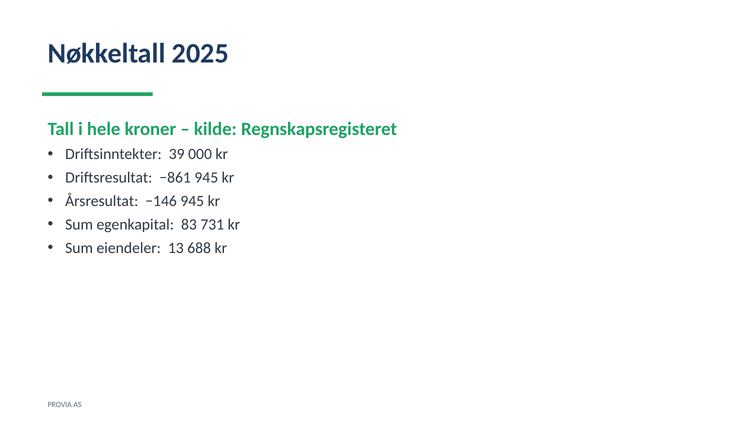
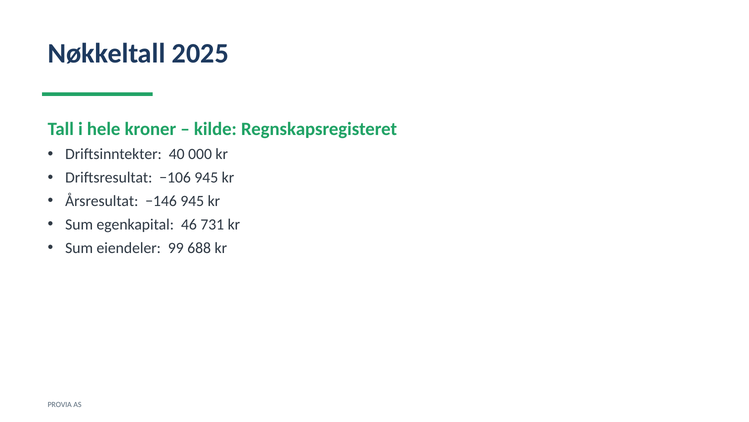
39: 39 -> 40 (177, 154)
−861: −861 -> −106 (175, 177)
83: 83 -> 46 (189, 224)
13: 13 -> 99 (176, 248)
